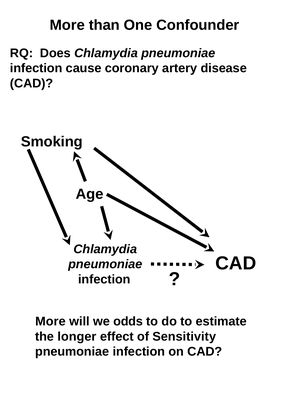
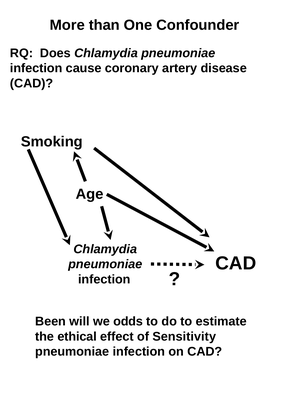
More: More -> Been (51, 322)
longer: longer -> ethical (77, 337)
